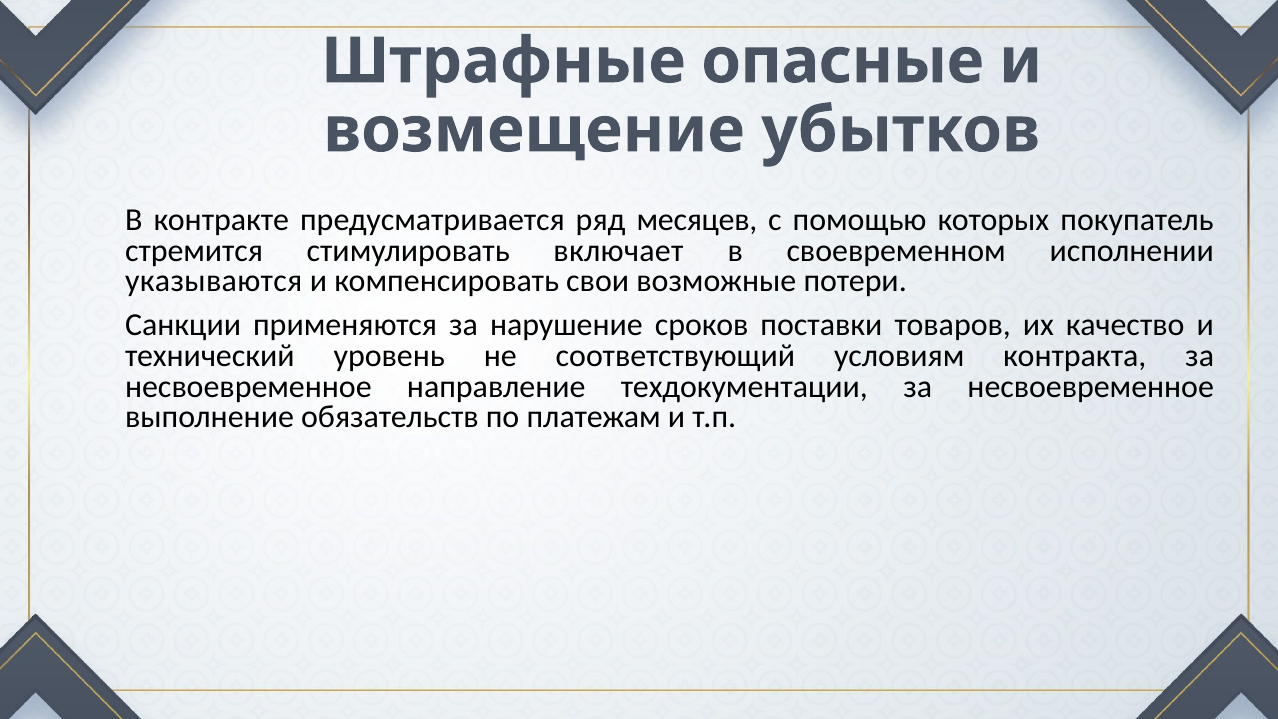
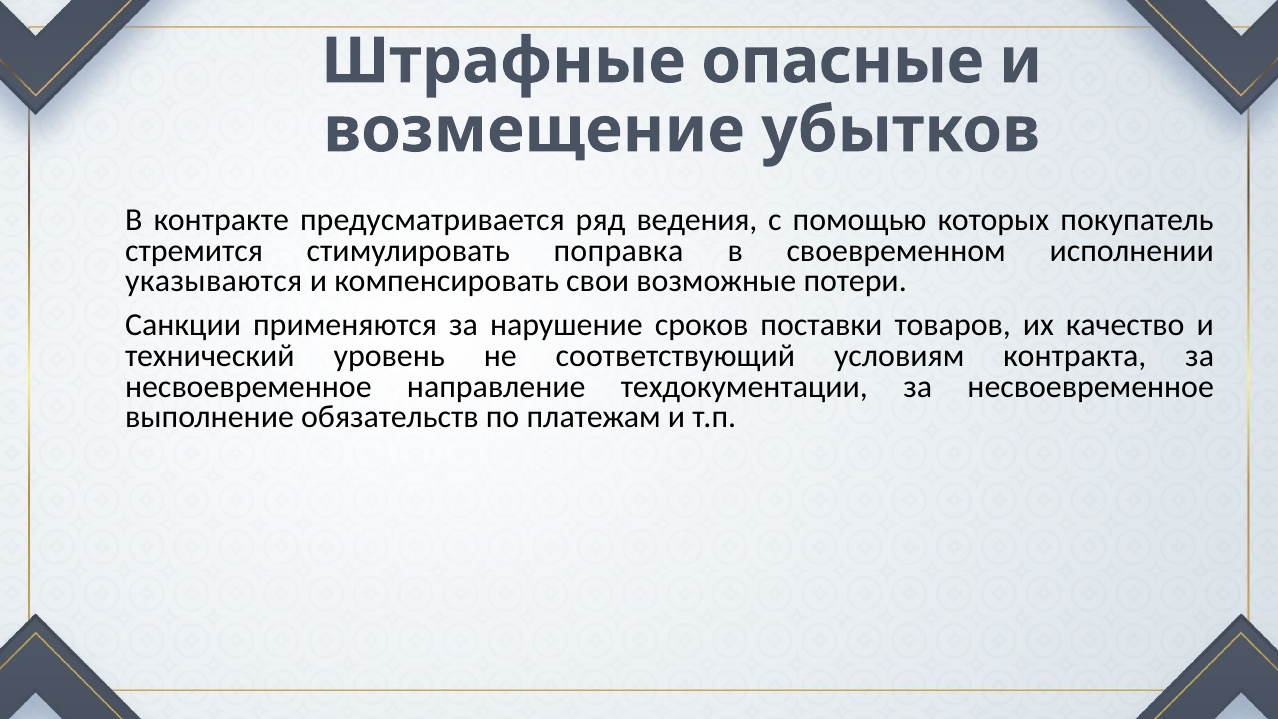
месяцев: месяцев -> ведения (697, 220)
включает: включает -> поправка (618, 251)
